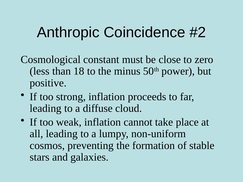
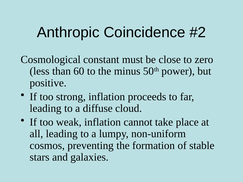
18: 18 -> 60 (79, 71)
